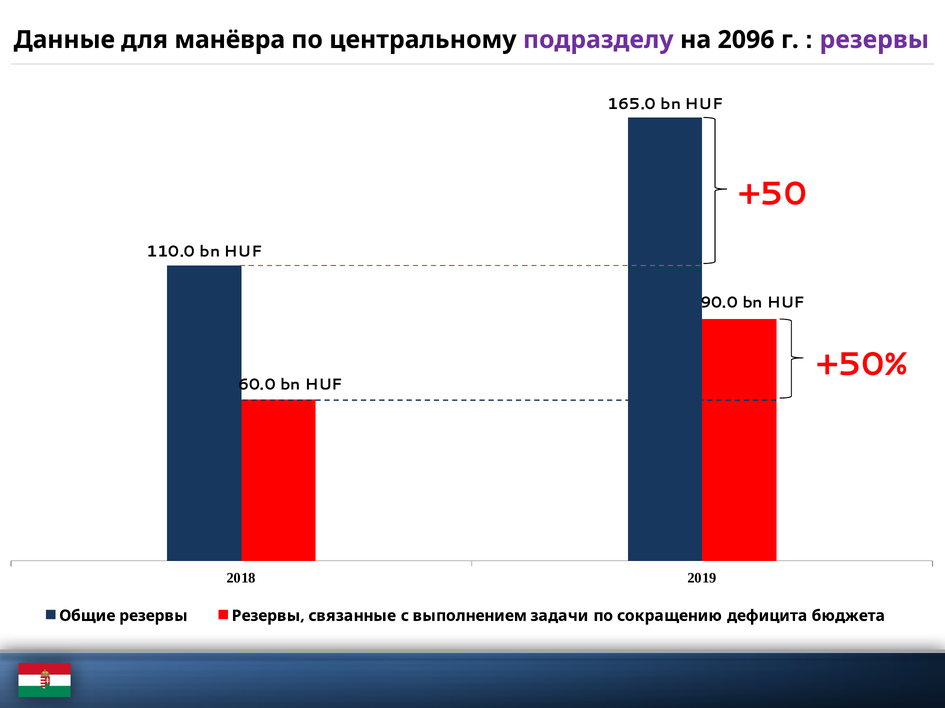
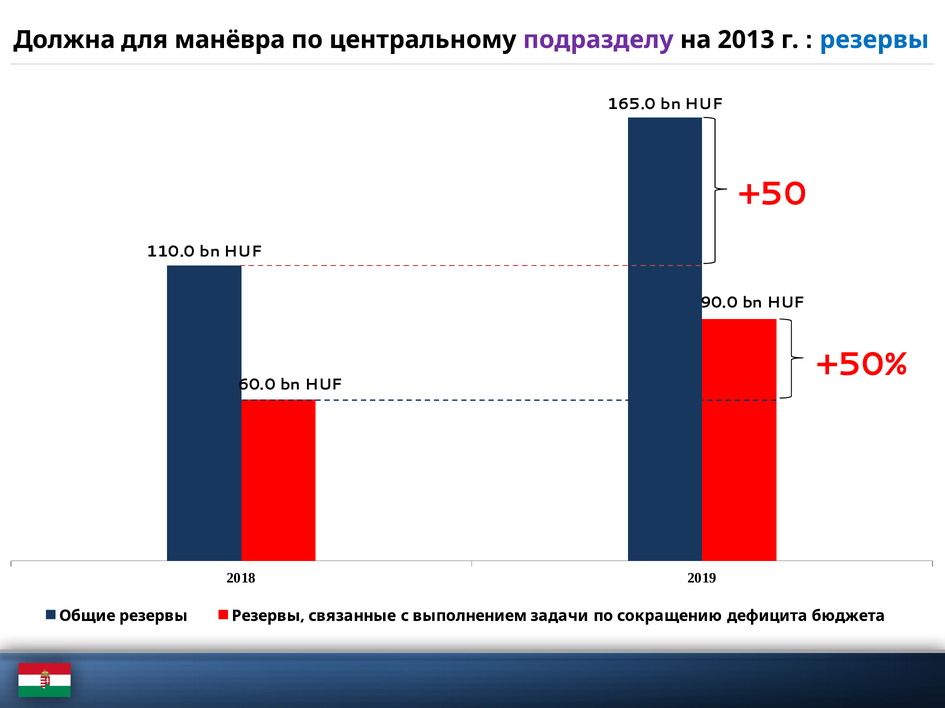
Данные: Данные -> Должна (64, 40)
2096: 2096 -> 2013 (746, 40)
резервы colour: purple -> blue (874, 40)
